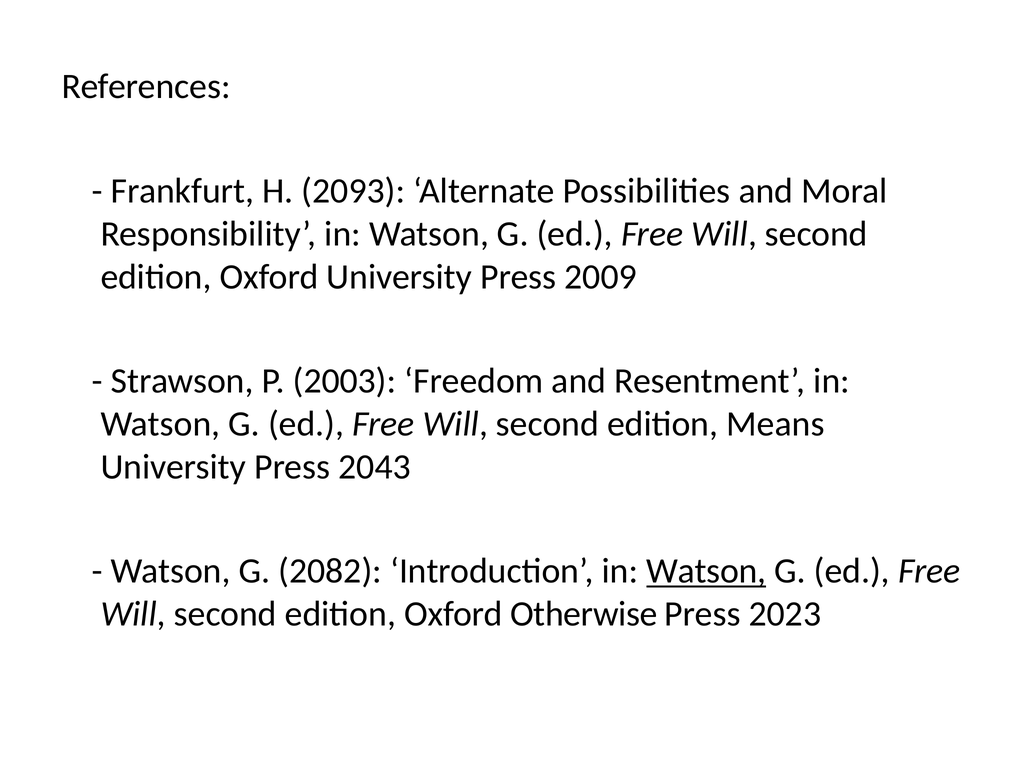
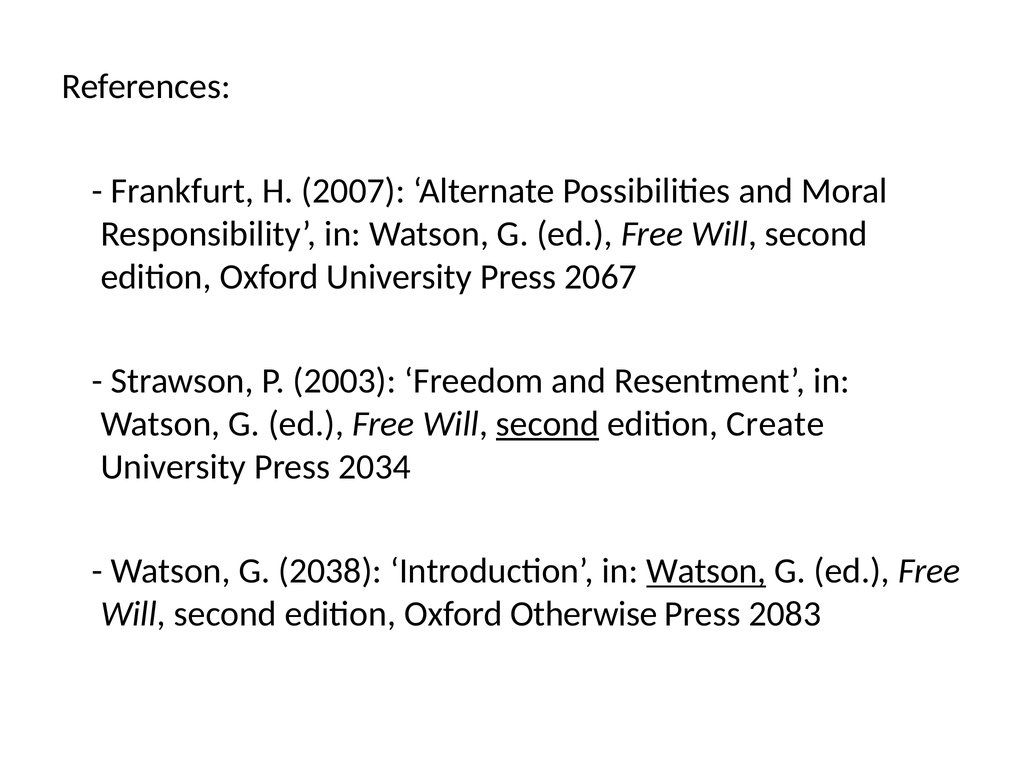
2093: 2093 -> 2007 (353, 191)
2009: 2009 -> 2067 (601, 277)
second underline: none -> present (547, 424)
Means: Means -> Create (775, 424)
2043: 2043 -> 2034 (375, 467)
2082: 2082 -> 2038 (330, 571)
2023: 2023 -> 2083 (785, 614)
